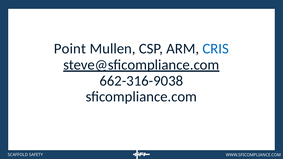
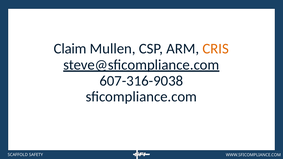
Point: Point -> Claim (70, 49)
CRIS colour: blue -> orange (216, 49)
662-316-9038: 662-316-9038 -> 607-316-9038 (141, 81)
